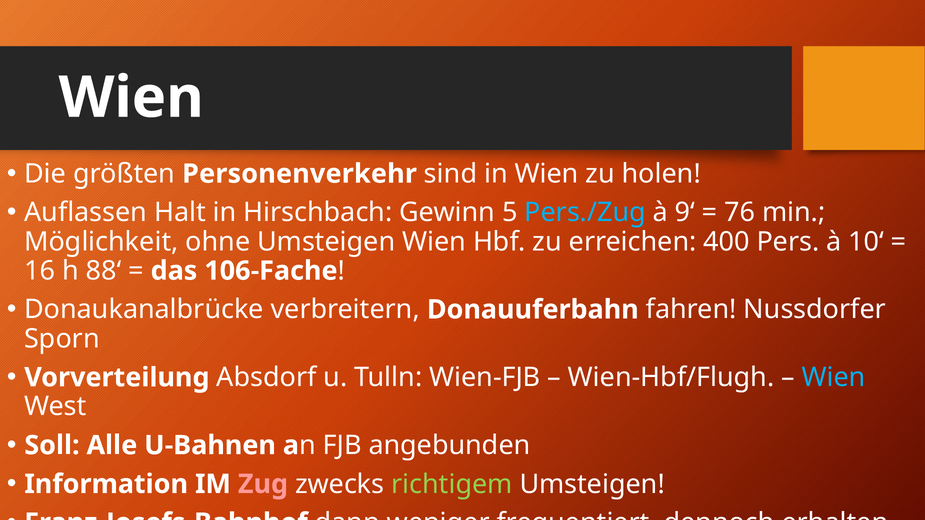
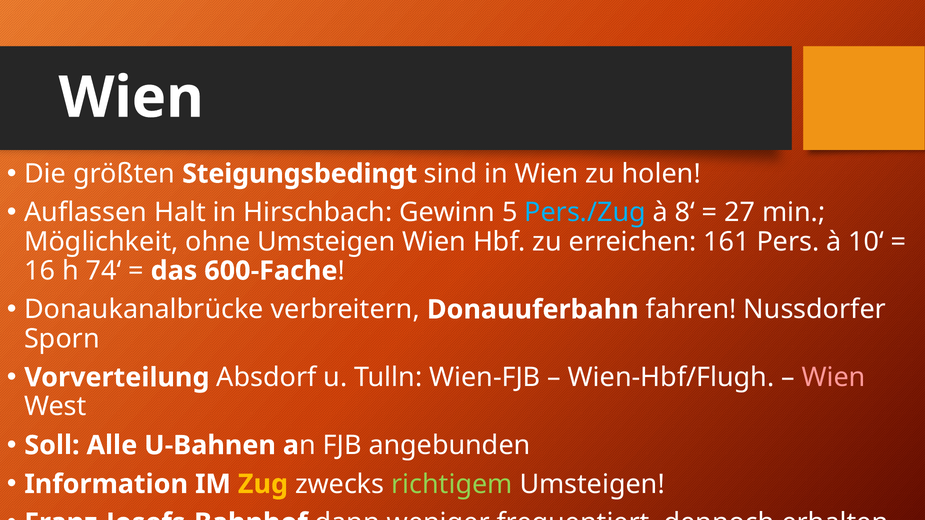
Personenverkehr: Personenverkehr -> Steigungsbedingt (300, 174)
9‘: 9‘ -> 8‘ (685, 213)
76: 76 -> 27 (740, 213)
400: 400 -> 161 (727, 242)
88‘: 88‘ -> 74‘ (103, 271)
106-Fache: 106-Fache -> 600-Fache (271, 271)
Wien colour: light blue -> pink (834, 378)
Zug colour: pink -> yellow (263, 484)
